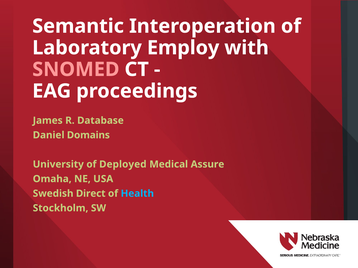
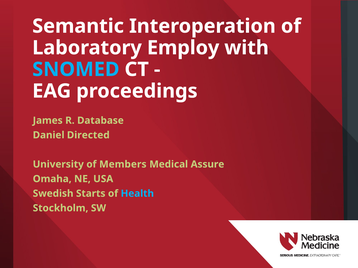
SNOMED colour: pink -> light blue (76, 70)
Domains: Domains -> Directed (88, 135)
Deployed: Deployed -> Members (123, 165)
Direct: Direct -> Starts (91, 194)
